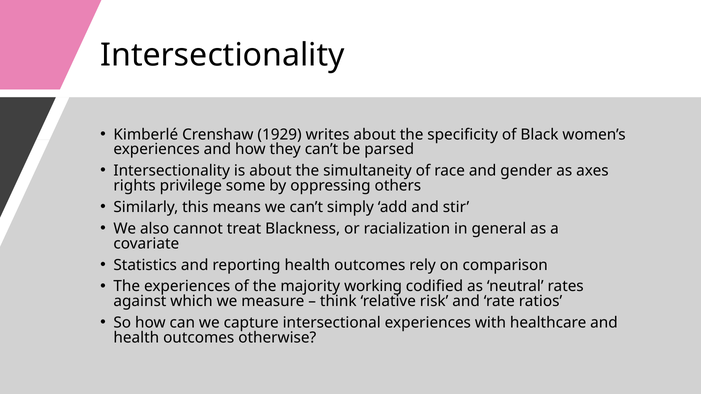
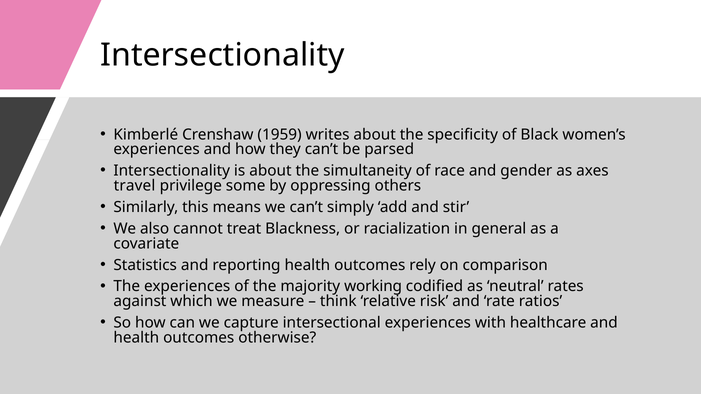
1929: 1929 -> 1959 (280, 135)
rights: rights -> travel (135, 186)
